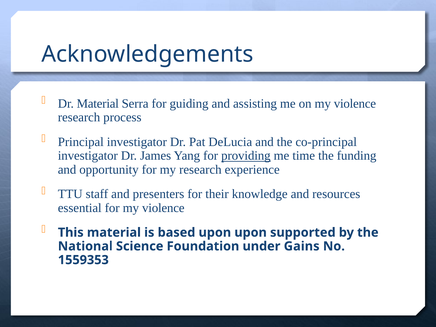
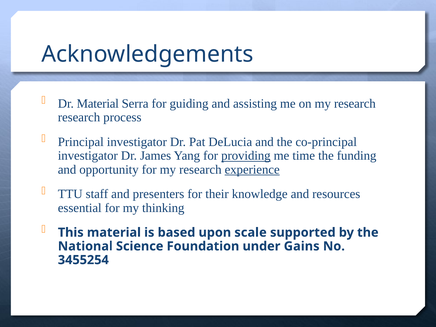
on my violence: violence -> research (355, 104)
experience underline: none -> present (252, 169)
for my violence: violence -> thinking (163, 208)
upon upon: upon -> scale (251, 232)
1559353: 1559353 -> 3455254 (83, 260)
